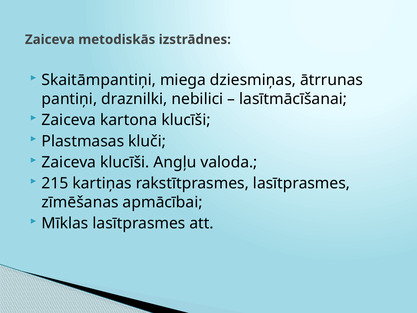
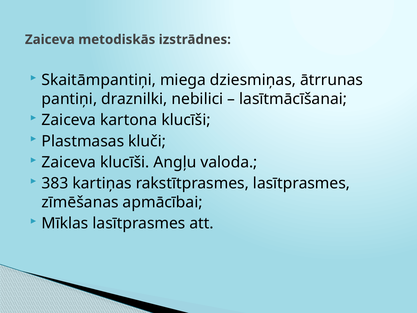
215: 215 -> 383 (55, 183)
